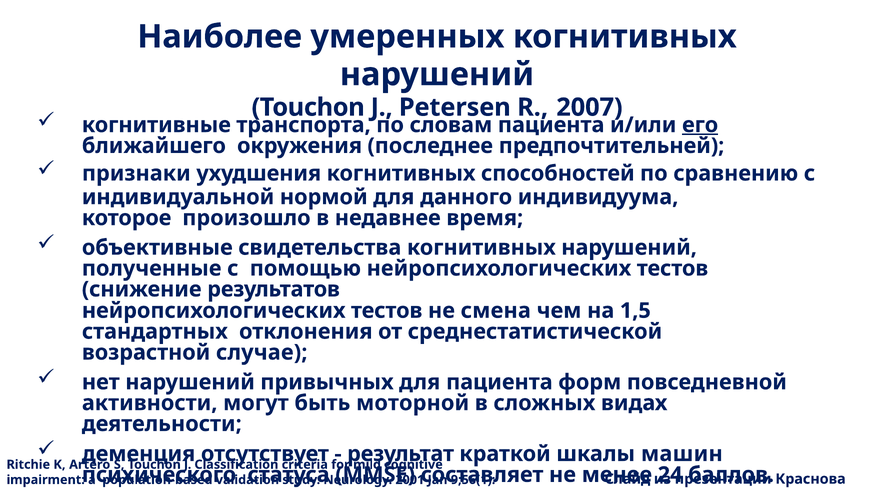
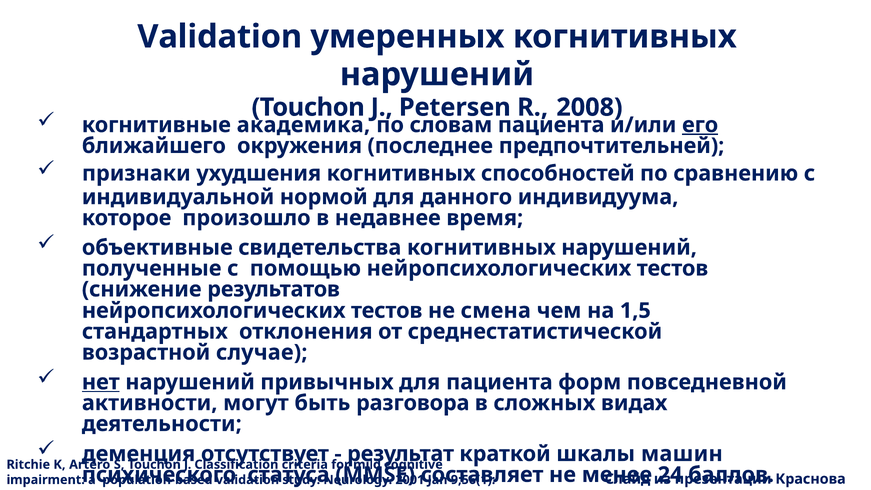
Наиболее: Наиболее -> Validation (220, 37)
2007: 2007 -> 2008 (589, 107)
транспорта: транспорта -> академика (303, 125)
нет underline: none -> present (101, 382)
моторной: моторной -> разговора (413, 403)
